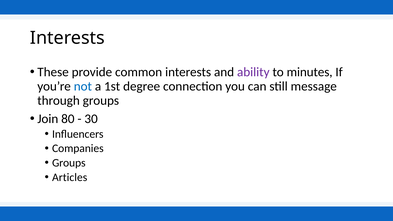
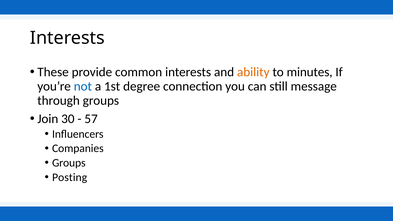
ability colour: purple -> orange (253, 72)
80: 80 -> 30 (68, 119)
30: 30 -> 57 (91, 119)
Articles: Articles -> Posting (70, 177)
